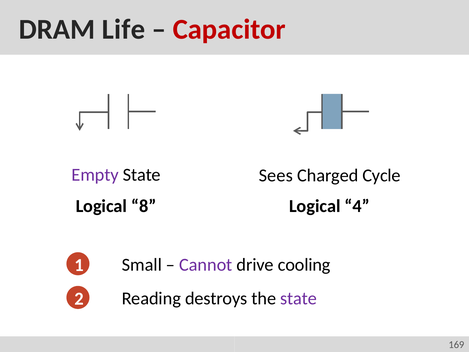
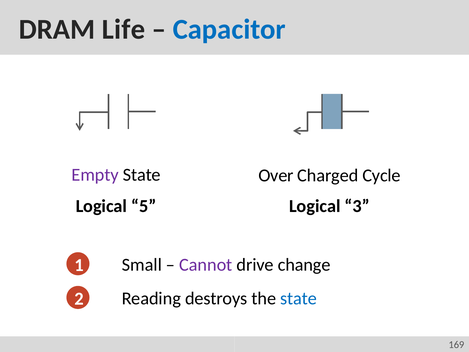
Capacitor colour: red -> blue (229, 29)
Sees: Sees -> Over (276, 175)
8: 8 -> 5 (144, 206)
4: 4 -> 3 (357, 206)
cooling: cooling -> change (304, 265)
state colour: purple -> blue (299, 298)
